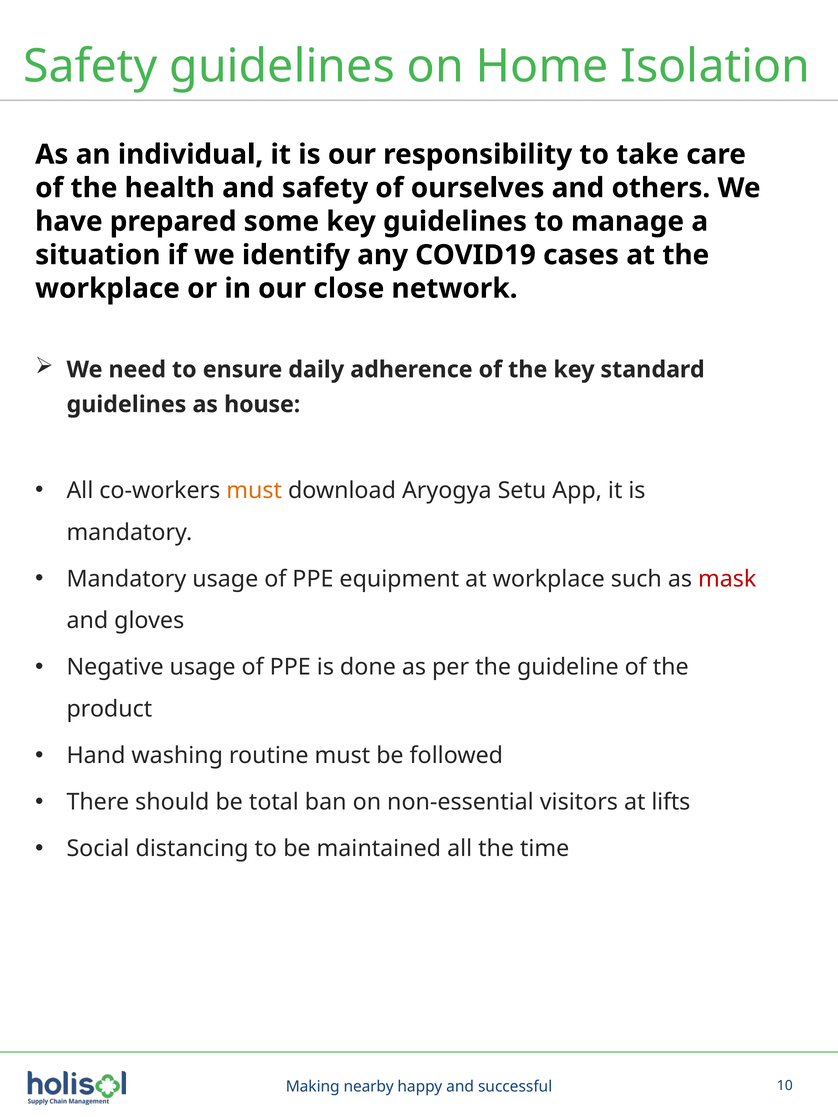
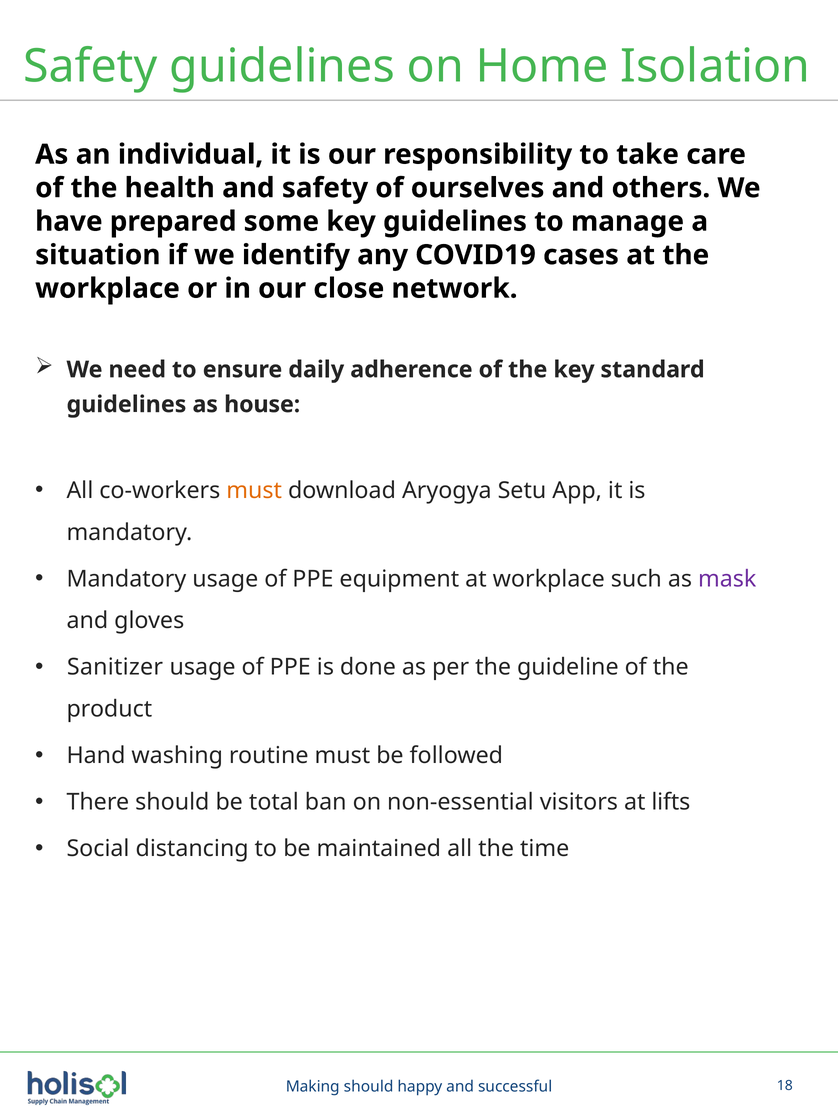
mask colour: red -> purple (727, 579)
Negative: Negative -> Sanitizer (115, 668)
Making nearby: nearby -> should (369, 1087)
10: 10 -> 18 (785, 1086)
